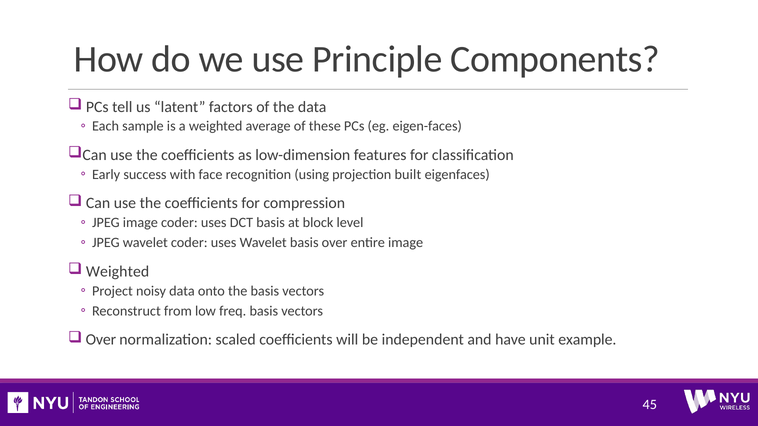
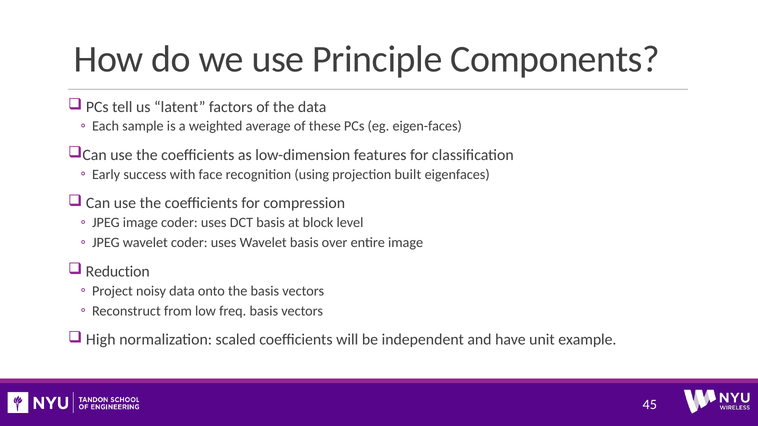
Weighted: Weighted -> Reduction (118, 272)
Over: Over -> High (101, 340)
